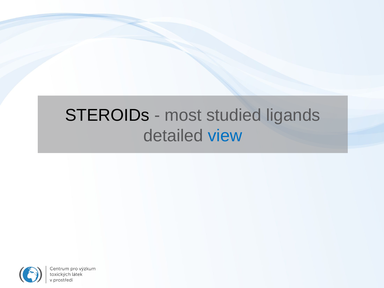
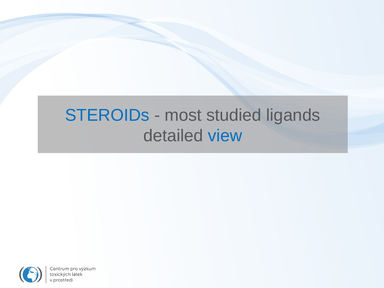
STEROIDs colour: black -> blue (107, 115)
